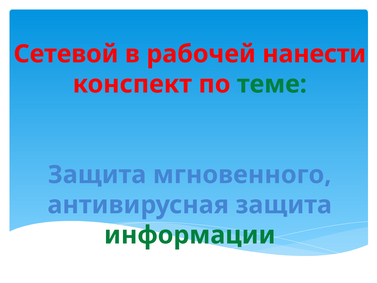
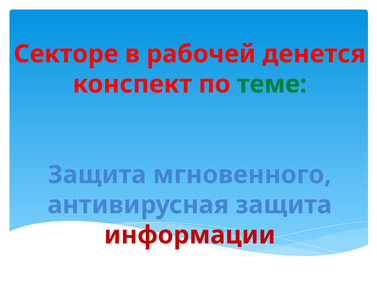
Сетевой: Сетевой -> Секторе (66, 54)
нанести: нанести -> денется (314, 54)
информации colour: green -> red (190, 235)
